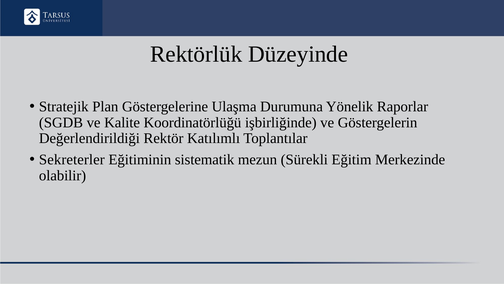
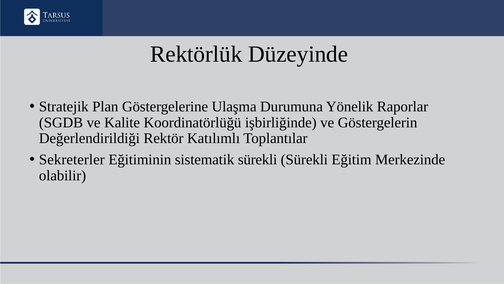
sistematik mezun: mezun -> sürekli (258, 159)
